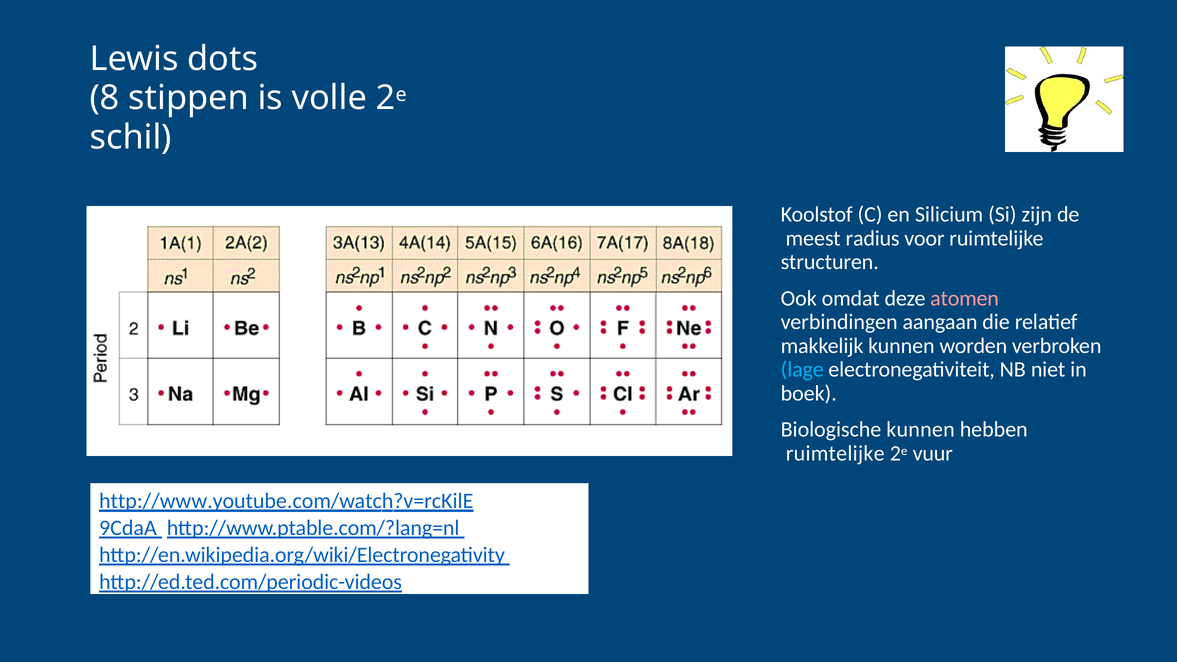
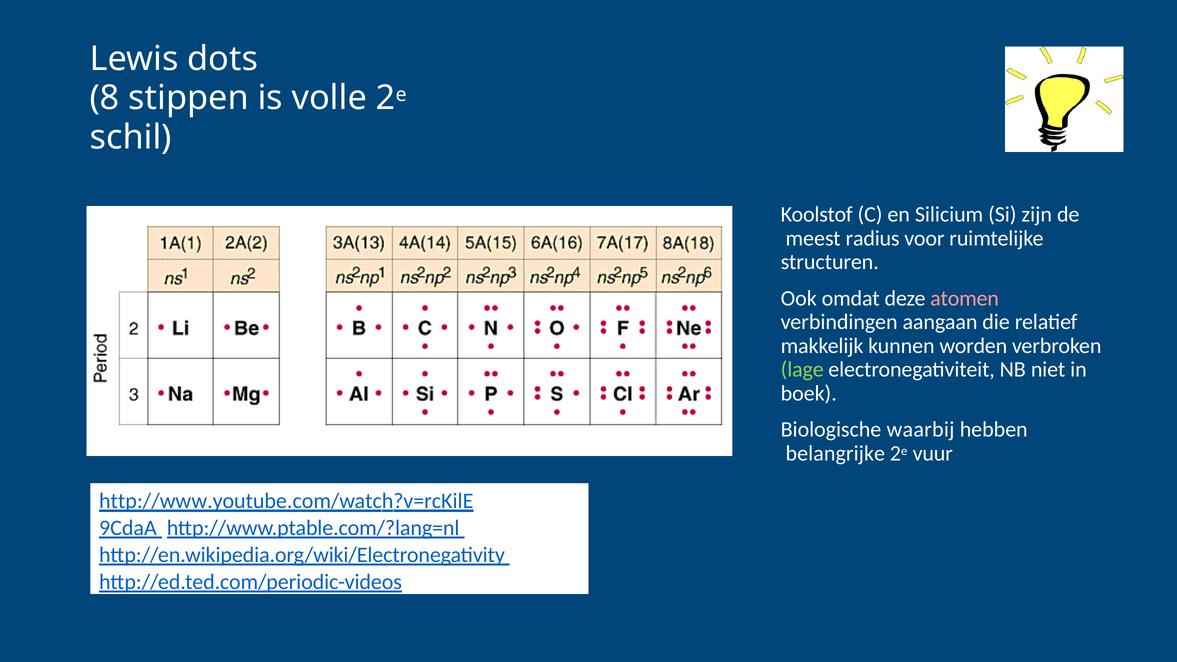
lage colour: light blue -> light green (802, 370)
Biologische kunnen: kunnen -> waarbij (921, 430)
ruimtelijke: ruimtelijke -> belangrijke (835, 453)
